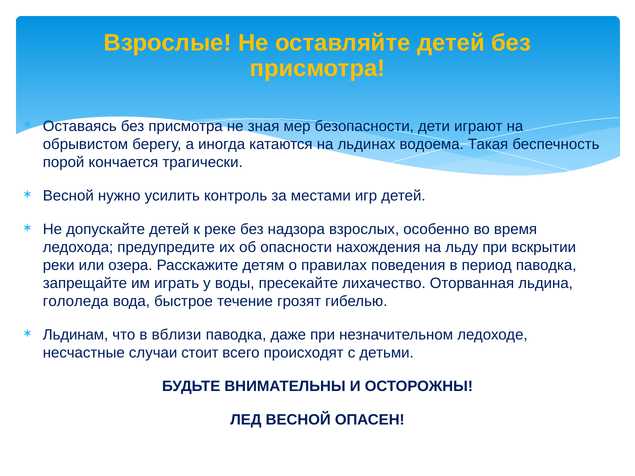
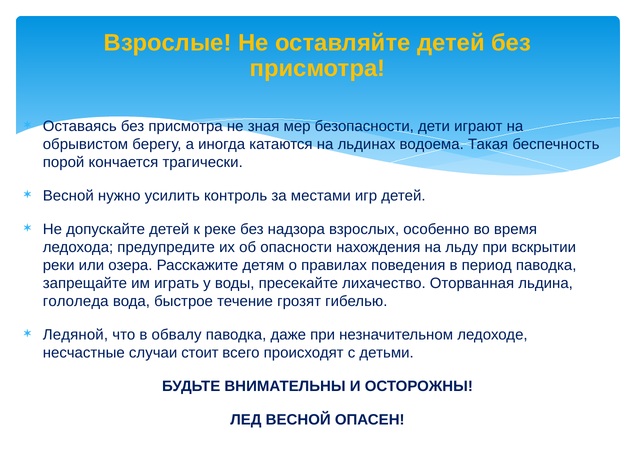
Льдинам: Льдинам -> Ледяной (75, 335)
вблизи: вблизи -> обвалу (177, 335)
